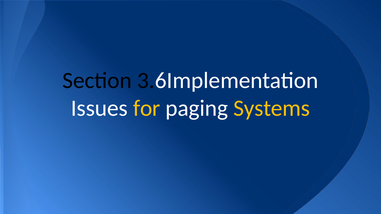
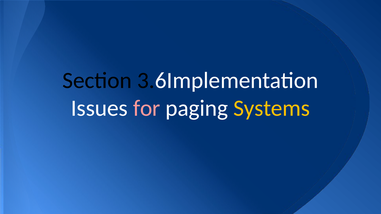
for colour: yellow -> pink (147, 108)
